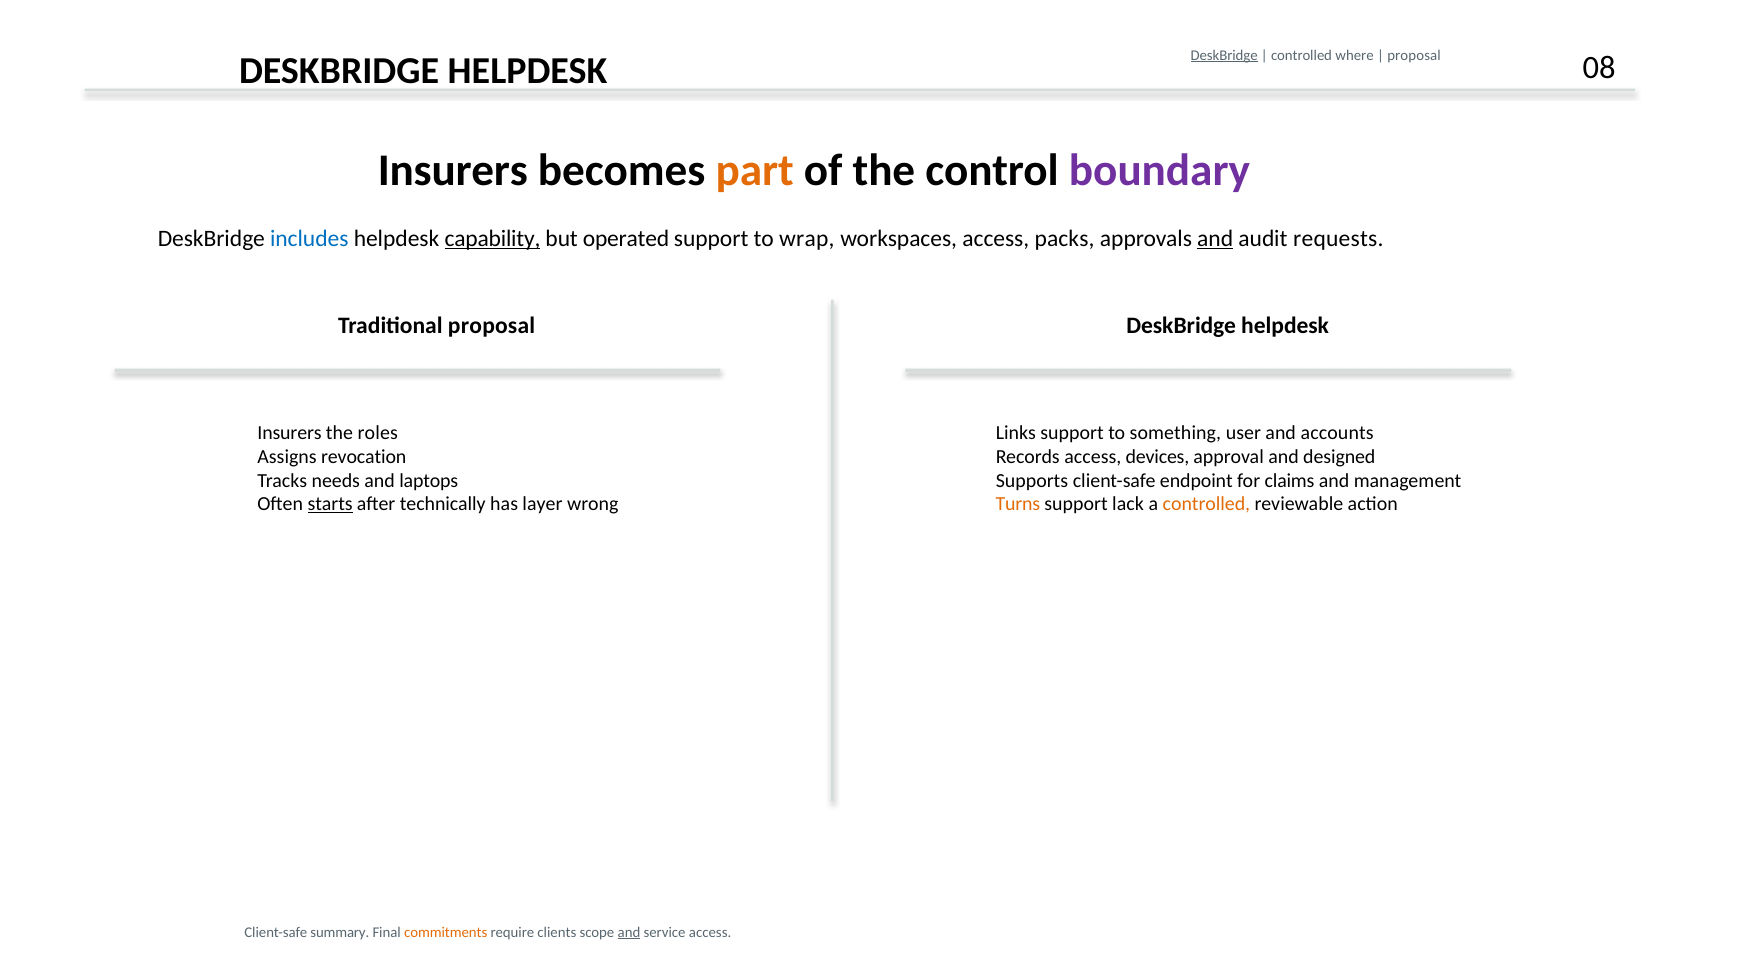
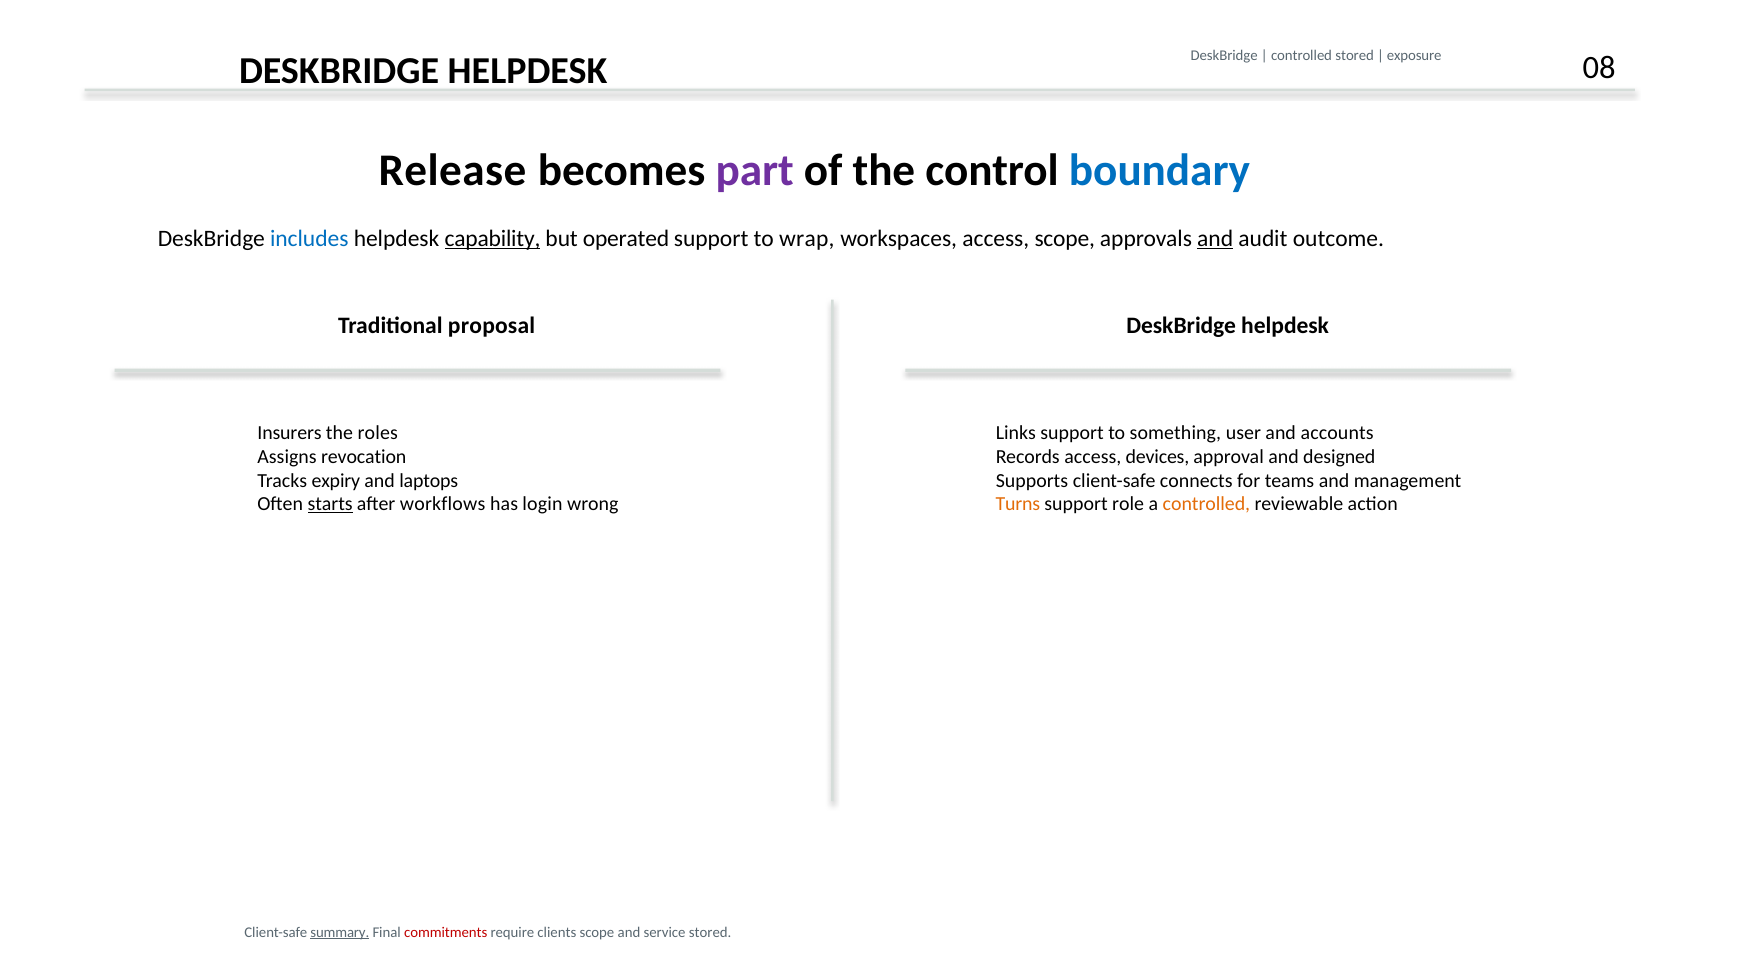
DeskBridge underline: present -> none (1224, 56)
controlled where: where -> stored (1355, 56)
proposal: proposal -> exposure (1414, 56)
Insurers: Insurers -> Release (452, 171)
part colour: orange -> purple (755, 171)
boundary colour: purple -> blue (1159, 171)
access packs: packs -> scope (1065, 239)
requests: requests -> outcome (1338, 239)
needs: needs -> expiry (336, 480)
endpoint: endpoint -> connects (1196, 480)
claims: claims -> teams (1290, 480)
technically: technically -> workflows (443, 504)
layer: layer -> login (542, 504)
lack: lack -> role (1128, 504)
summary underline: none -> present (340, 932)
commitments colour: orange -> red (446, 932)
and underline: present -> none (629, 932)
service access: access -> stored (710, 932)
